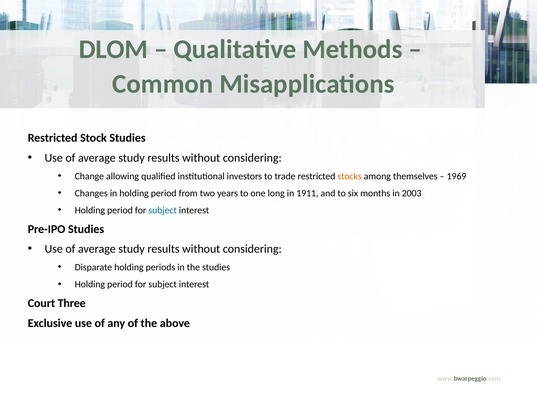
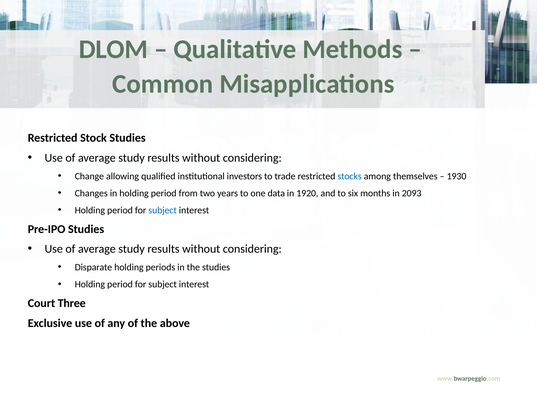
stocks colour: orange -> blue (350, 176)
1969: 1969 -> 1930 (457, 176)
long: long -> data (276, 193)
1911: 1911 -> 1920 (307, 193)
2003: 2003 -> 2093 (412, 193)
